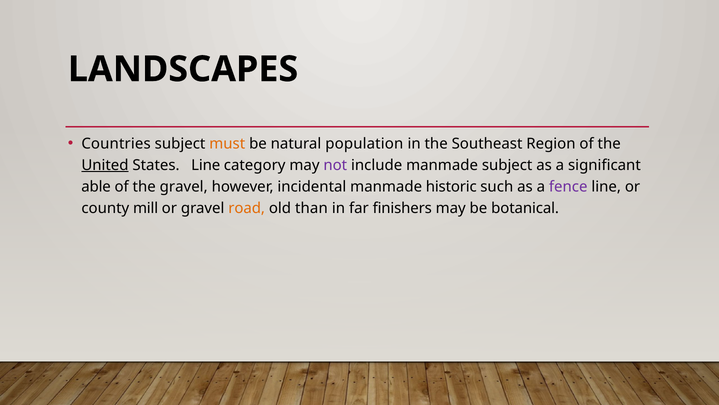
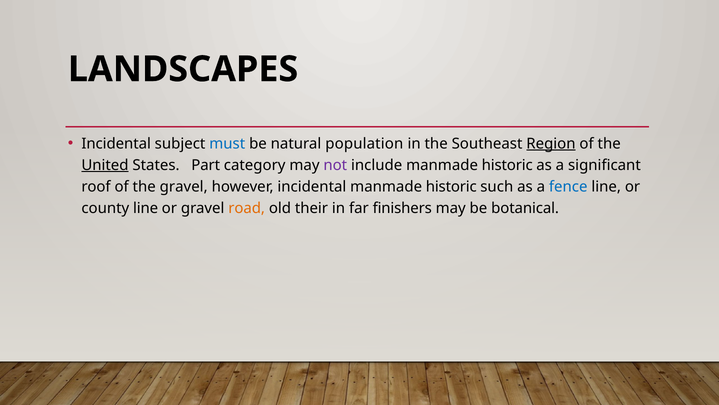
Countries: Countries -> Incidental (116, 143)
must colour: orange -> blue (227, 143)
Region underline: none -> present (551, 143)
States Line: Line -> Part (206, 165)
include manmade subject: subject -> historic (507, 165)
able: able -> roof (96, 187)
fence colour: purple -> blue (568, 187)
county mill: mill -> line (146, 208)
than: than -> their (311, 208)
